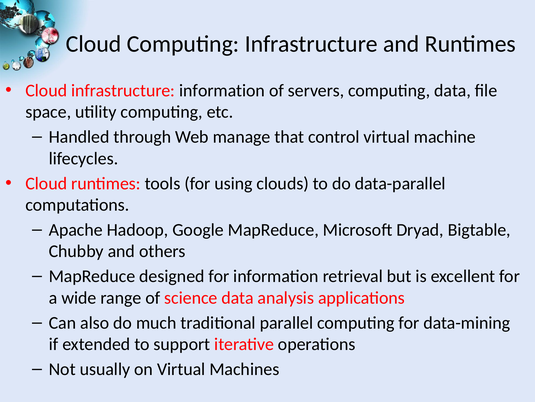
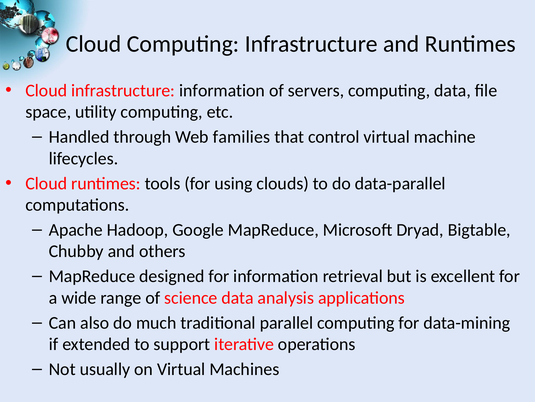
manage: manage -> families (242, 137)
